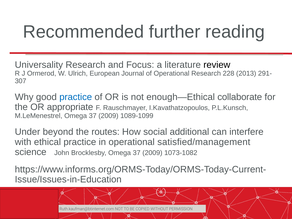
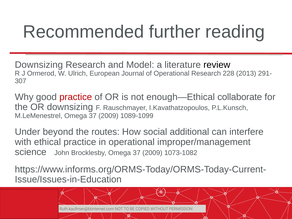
Universality: Universality -> Downsizing (39, 65)
Focus: Focus -> Model (140, 65)
practice colour: blue -> red (76, 97)
OR appropriate: appropriate -> downsizing (70, 107)
satisfied/management: satisfied/management -> improper/management (204, 142)
